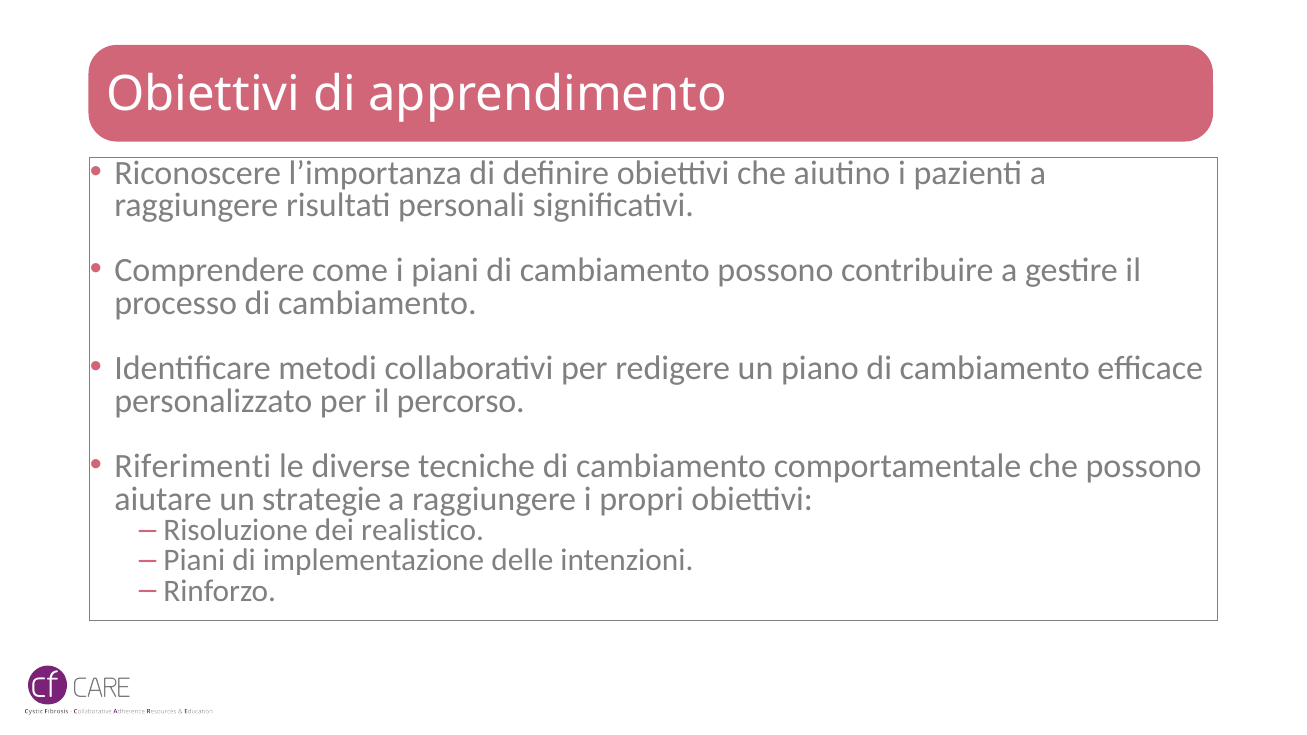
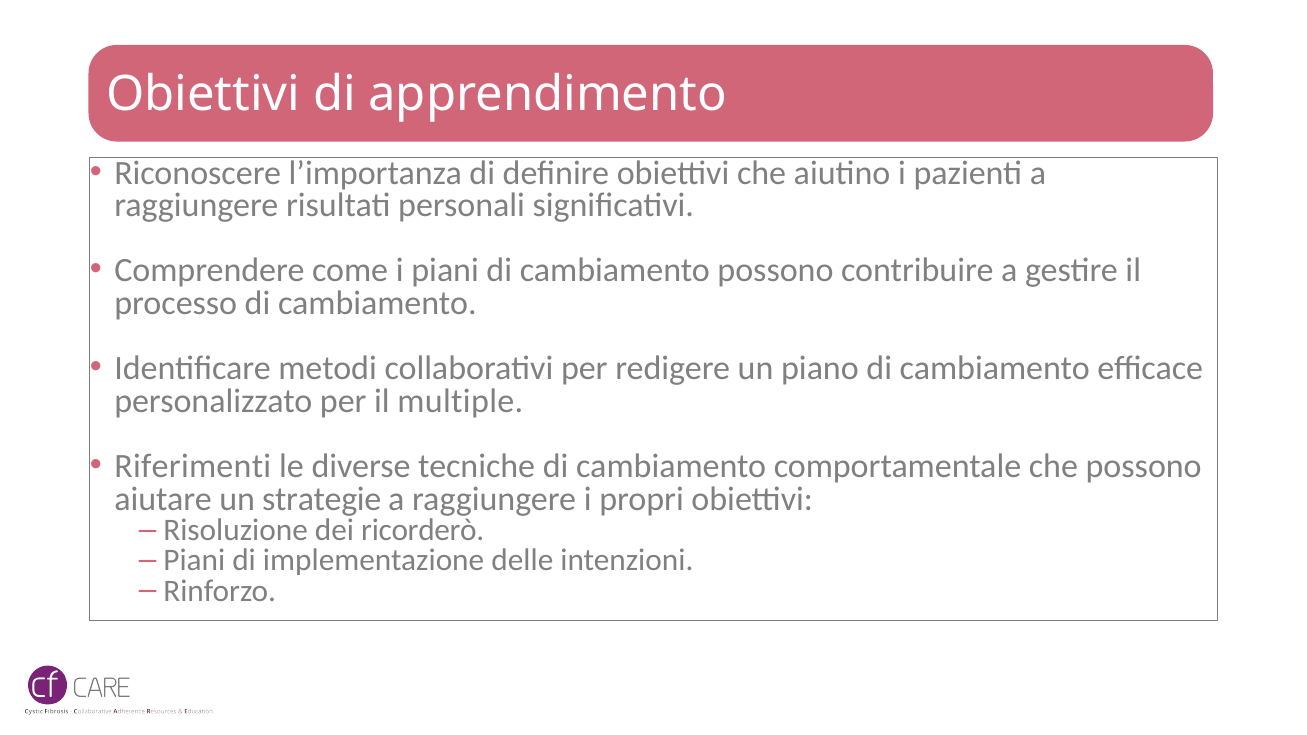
percorso: percorso -> multiple (460, 401)
realistico: realistico -> ricorderò (423, 531)
